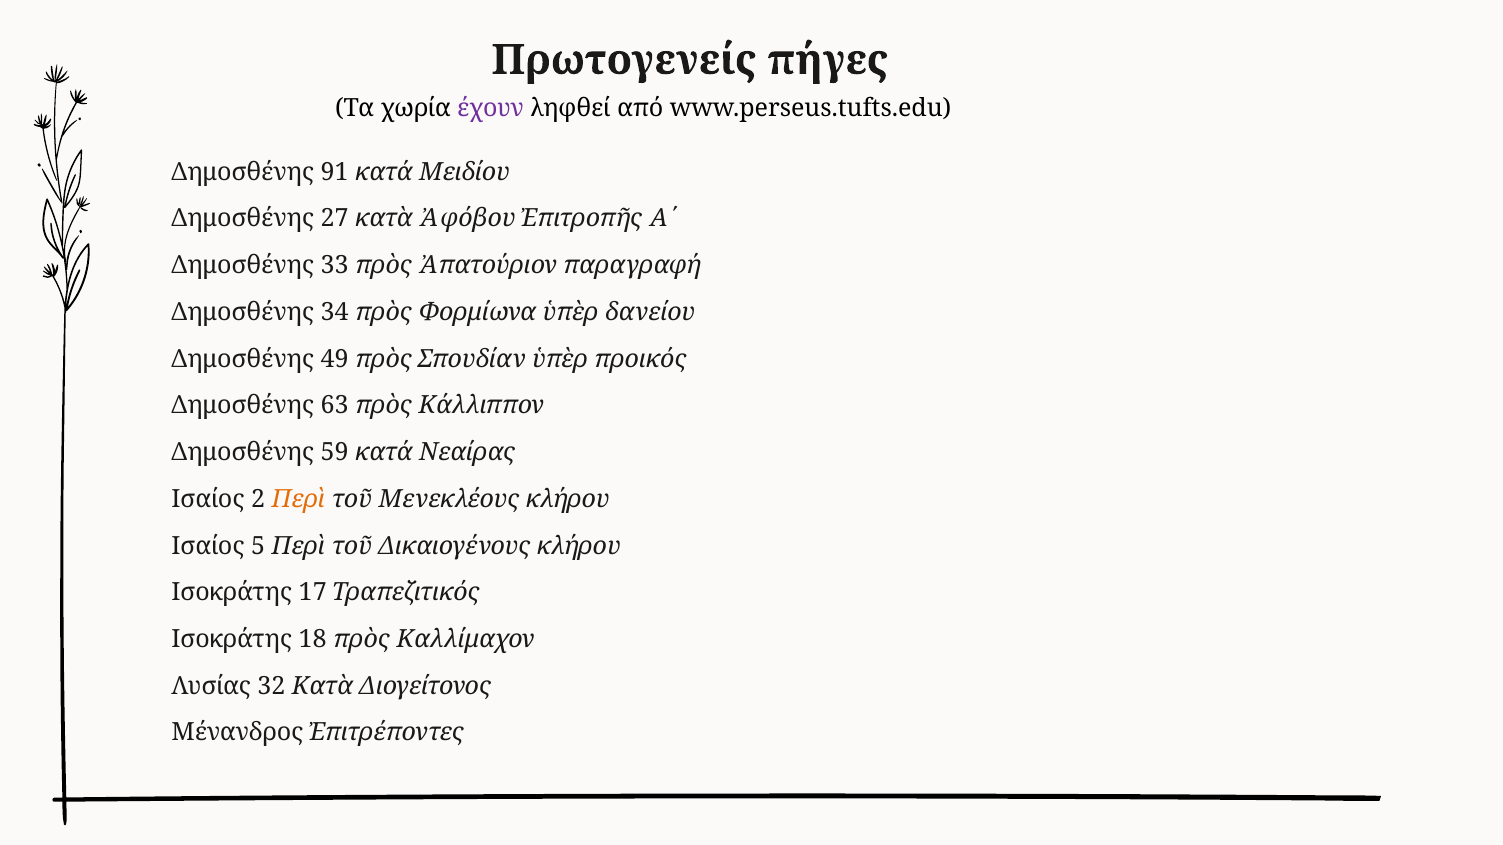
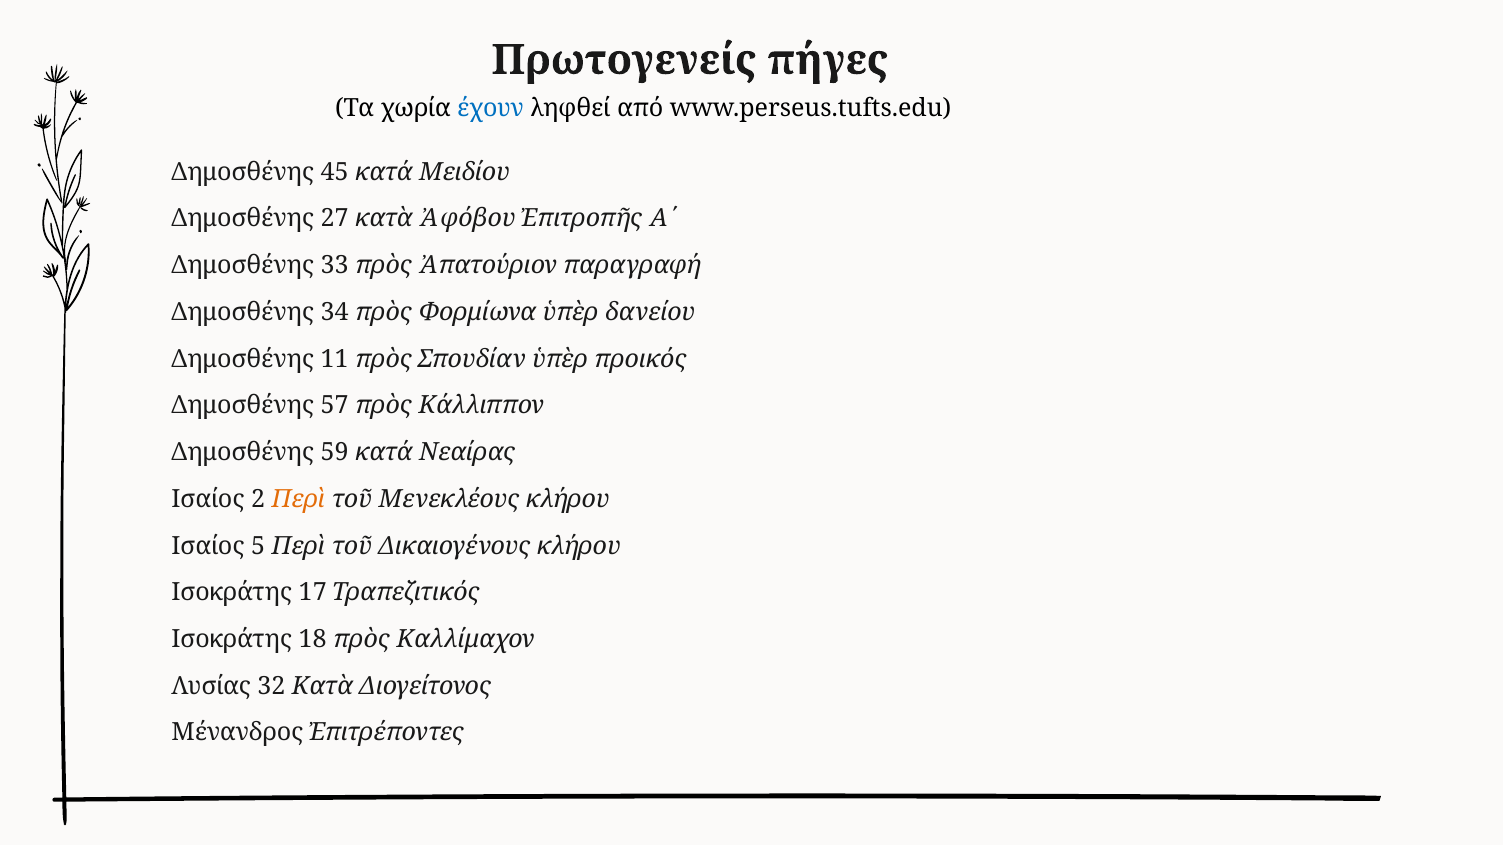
έχουν colour: purple -> blue (490, 108)
91: 91 -> 45 (335, 172)
49: 49 -> 11 (335, 359)
63: 63 -> 57 (335, 406)
